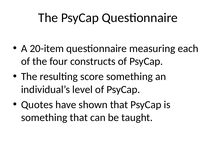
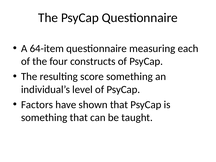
20-item: 20-item -> 64-item (47, 48)
Quotes: Quotes -> Factors (37, 105)
